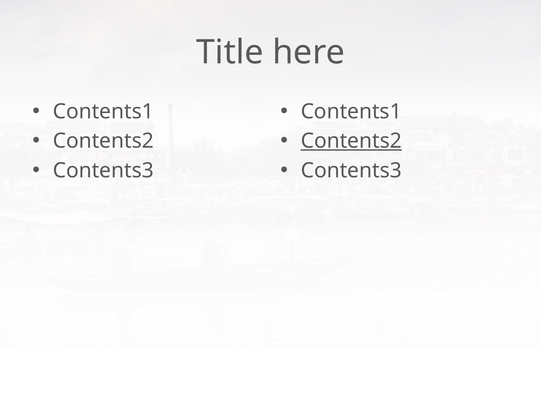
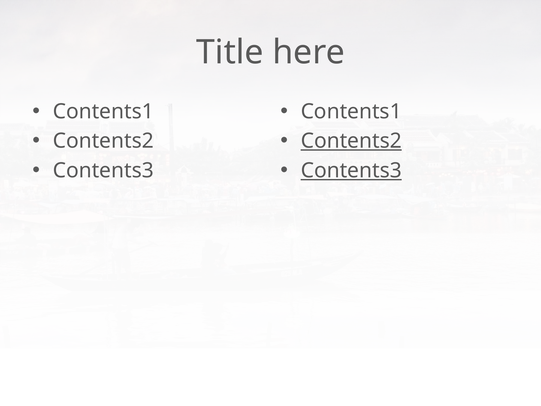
Contents3 underline: none -> present (351, 170)
